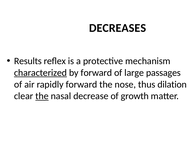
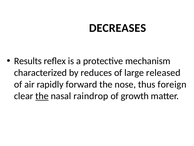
characterized underline: present -> none (41, 72)
by forward: forward -> reduces (96, 72)
passages: passages -> released (163, 72)
dilation: dilation -> foreign (172, 84)
decrease: decrease -> raindrop (91, 96)
